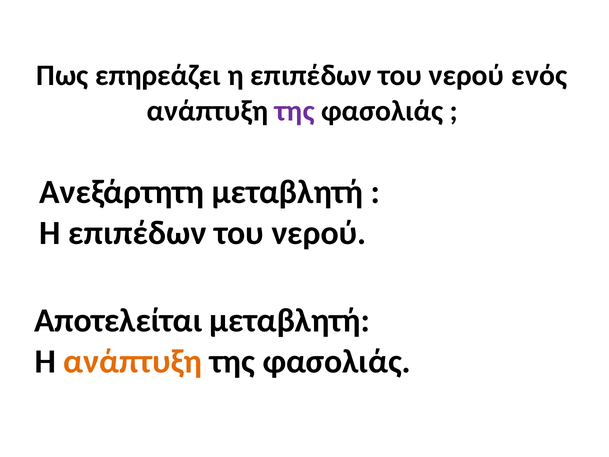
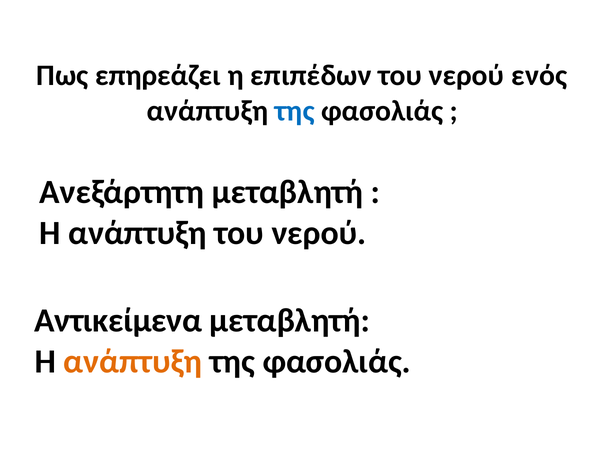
της colour: purple -> blue (295, 111)
επιπέδων: επιπέδων -> ανάπτυξη (137, 233)
Αποτελείται: Αποτελείται -> Αντικείμενα (118, 321)
